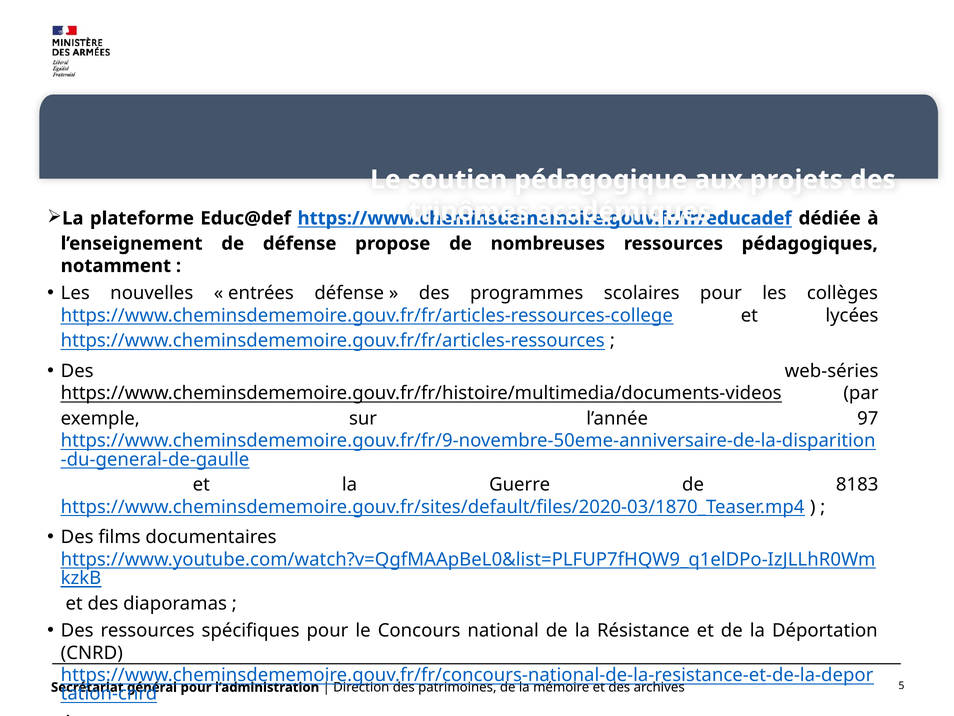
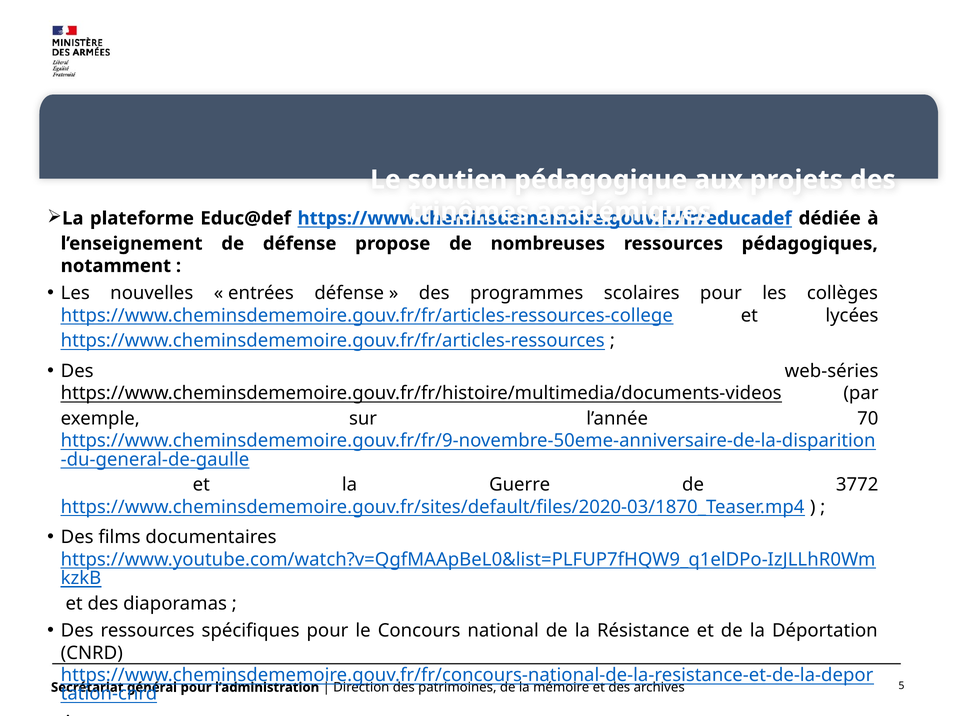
97: 97 -> 70 (868, 418)
8183: 8183 -> 3772 (857, 484)
